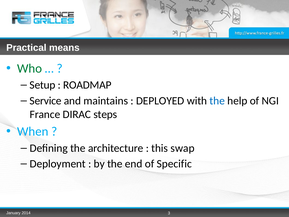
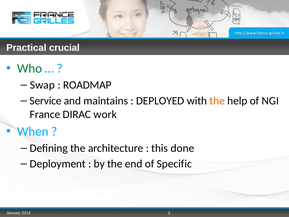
means: means -> crucial (64, 48)
Setup: Setup -> Swap (42, 85)
the colour: blue -> orange (217, 101)
steps: steps -> work (105, 114)
swap: swap -> done (183, 148)
